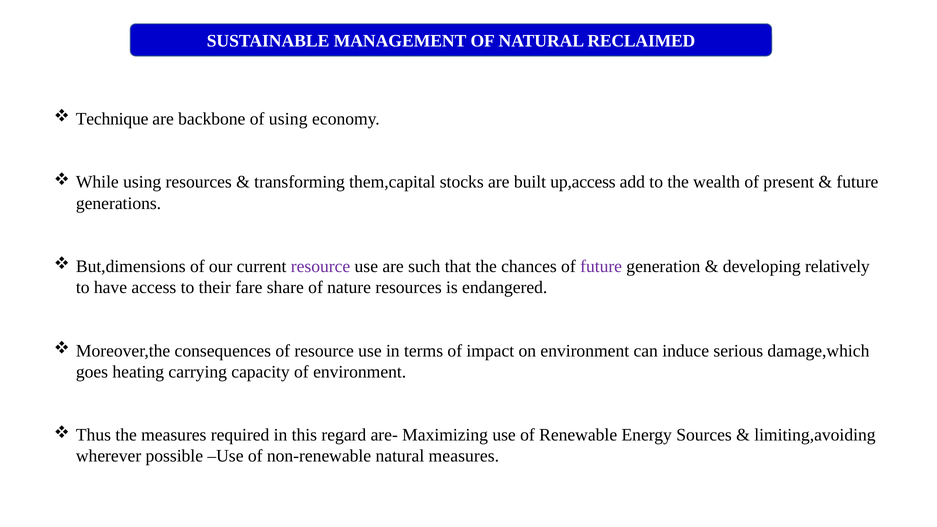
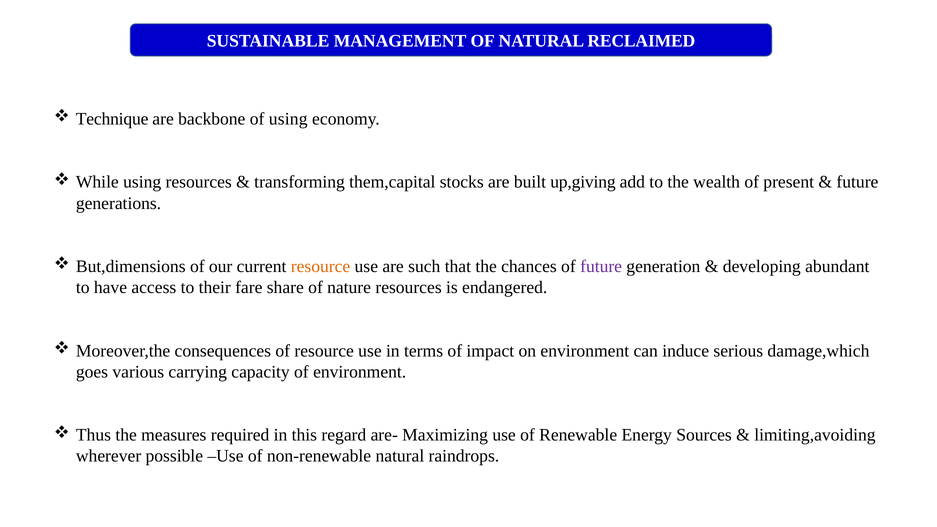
up,access: up,access -> up,giving (583, 182)
resource colour: purple -> orange (321, 266)
relatively: relatively -> abundant (837, 266)
heating: heating -> various (138, 372)
natural measures: measures -> raindrops (464, 456)
